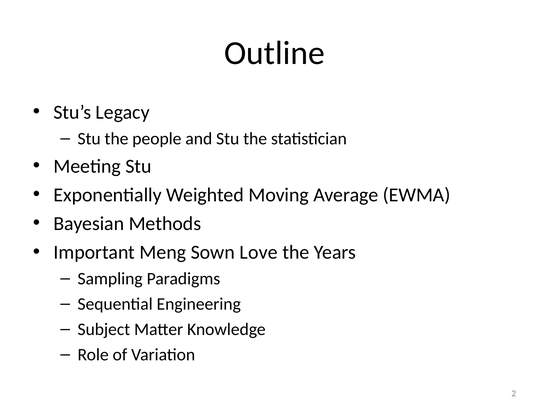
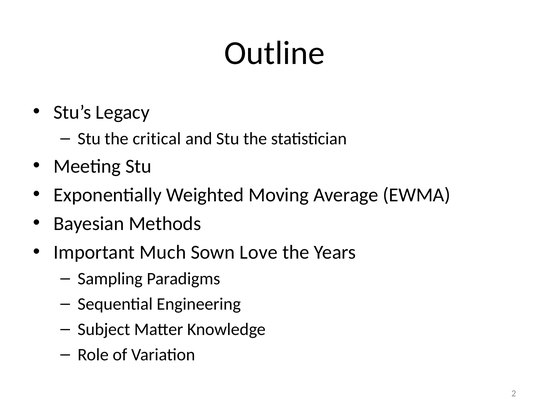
people: people -> critical (157, 139)
Meng: Meng -> Much (163, 252)
